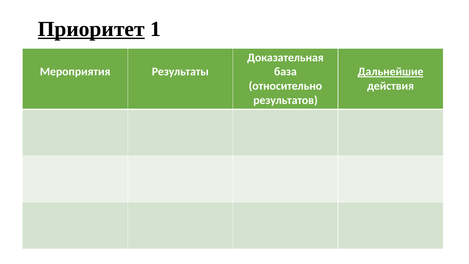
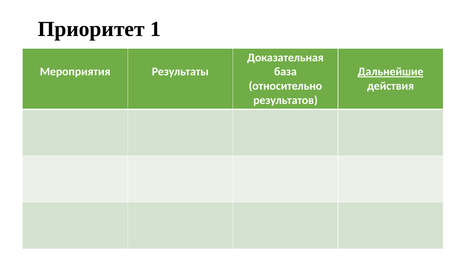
Приоритет underline: present -> none (91, 29)
